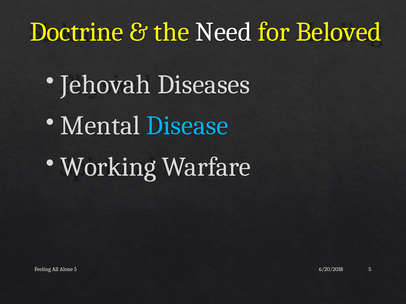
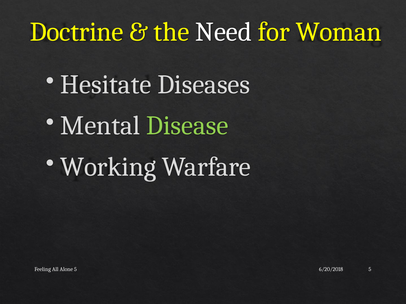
Beloved: Beloved -> Woman (339, 32)
Jehovah: Jehovah -> Hesitate (106, 85)
Disease colour: light blue -> light green (187, 126)
